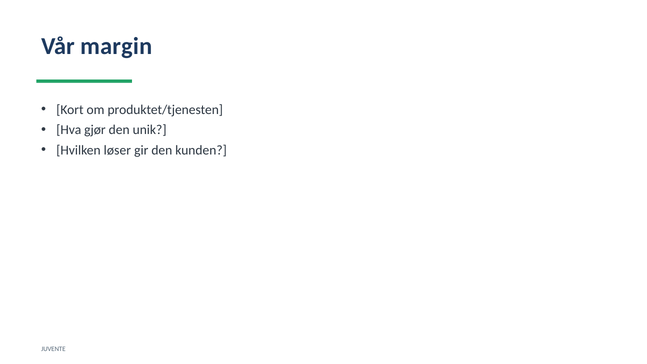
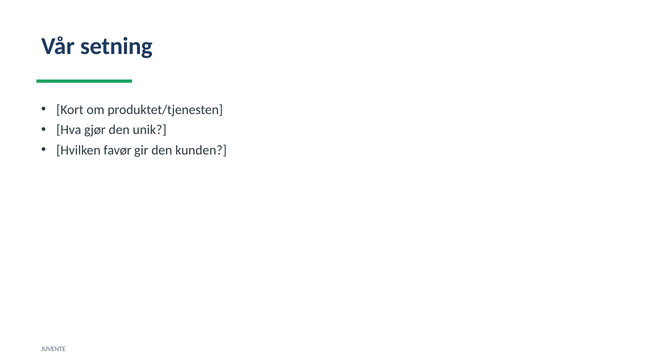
margin: margin -> setning (116, 46)
løser: løser -> favør (118, 150)
